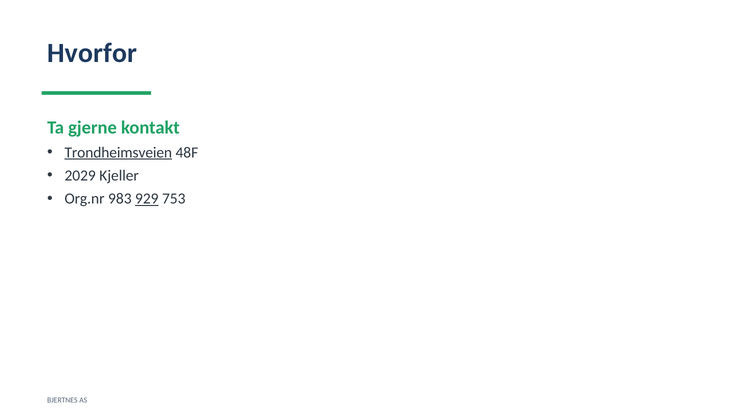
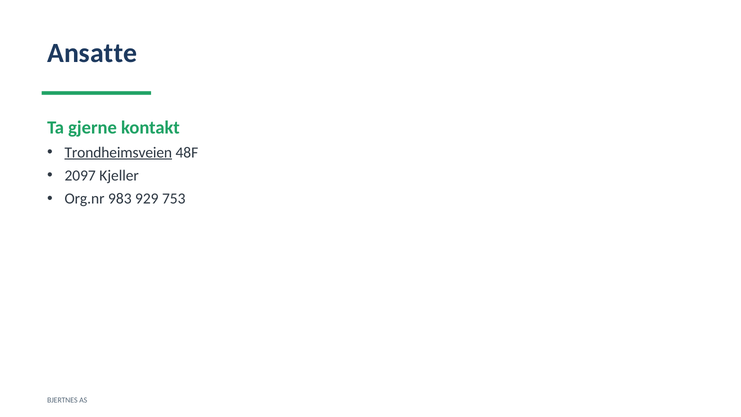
Hvorfor: Hvorfor -> Ansatte (92, 53)
2029: 2029 -> 2097 (80, 176)
929 underline: present -> none (147, 199)
